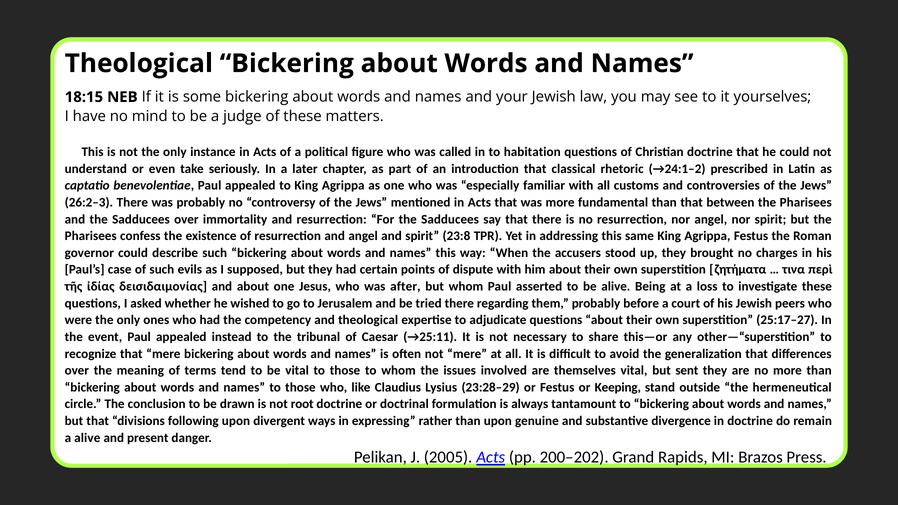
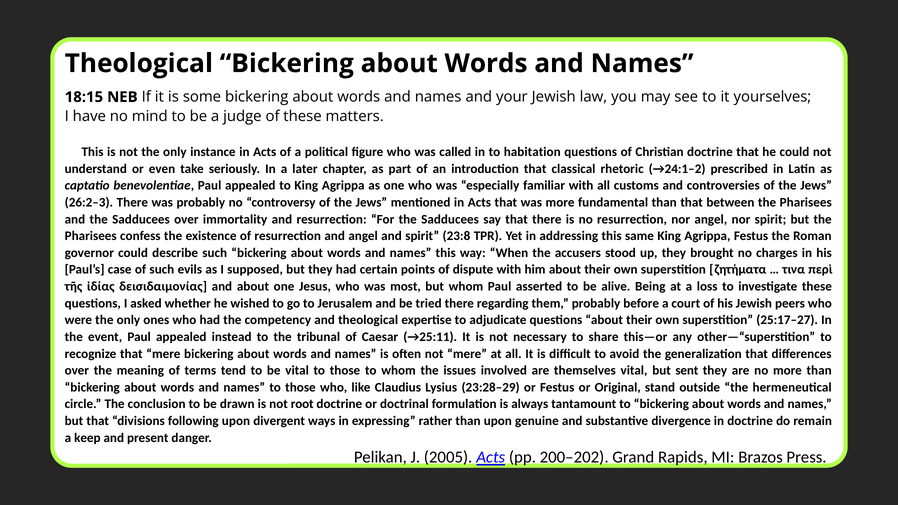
after: after -> most (405, 287)
Keeping: Keeping -> Original (618, 387)
a alive: alive -> keep (87, 438)
